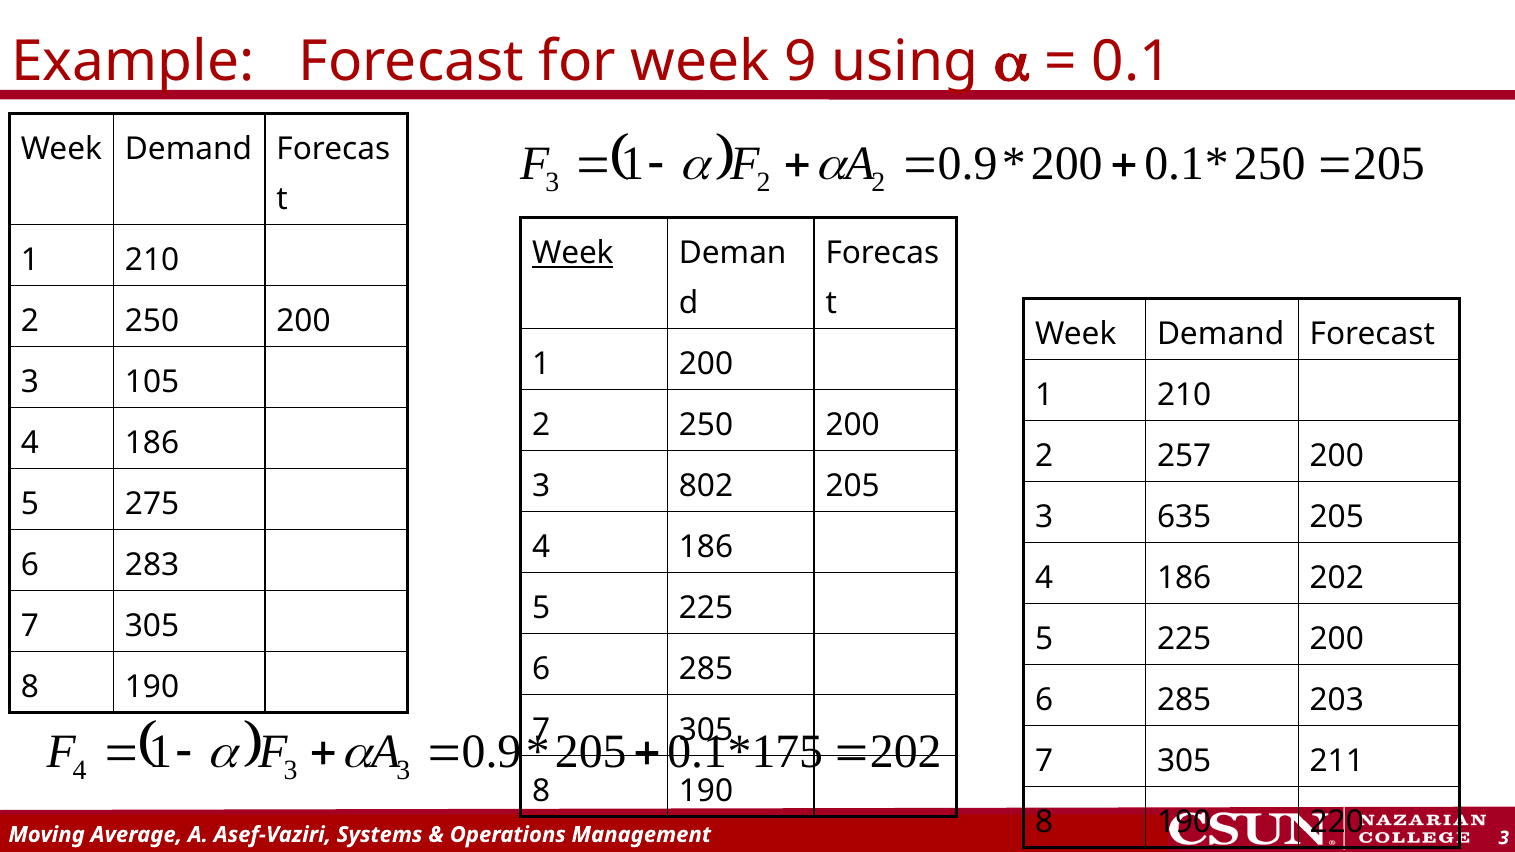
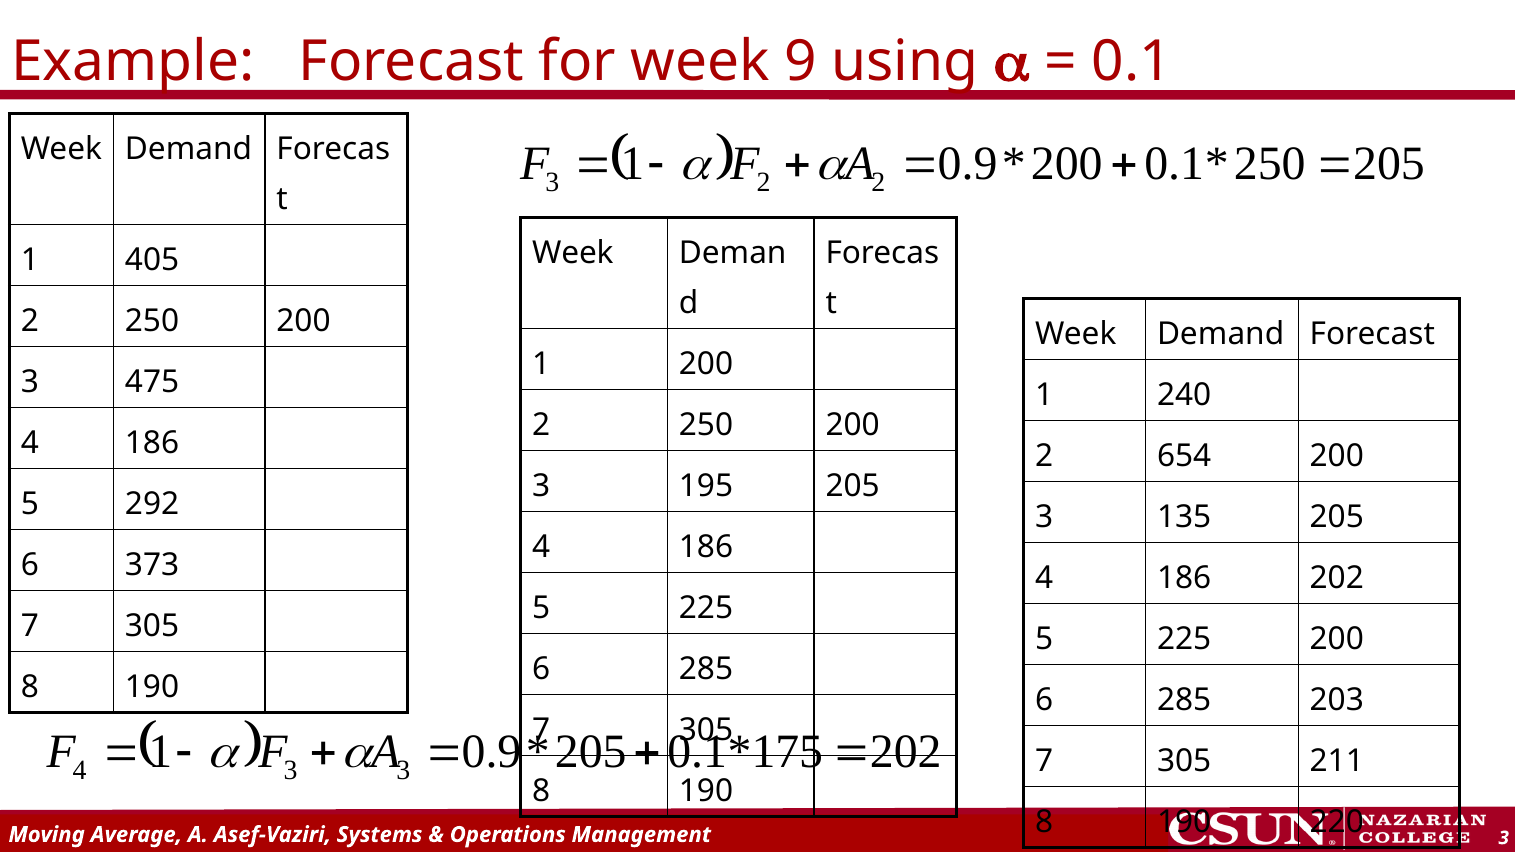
Week underline: present -> none (573, 253)
210: 210 -> 405 (152, 260)
105: 105 -> 475 (152, 382)
210: 210 -> 240 (1184, 395)
257: 257 -> 654 (1184, 456)
802: 802 -> 195 (706, 486)
275: 275 -> 292 (152, 504)
635: 635 -> 135 (1184, 517)
283: 283 -> 373 (152, 565)
